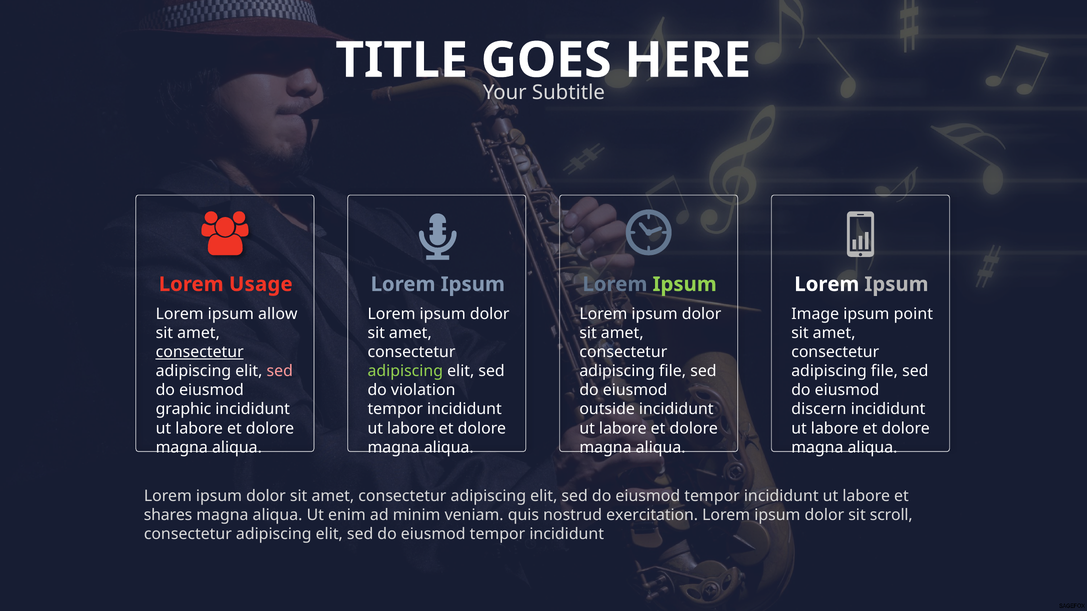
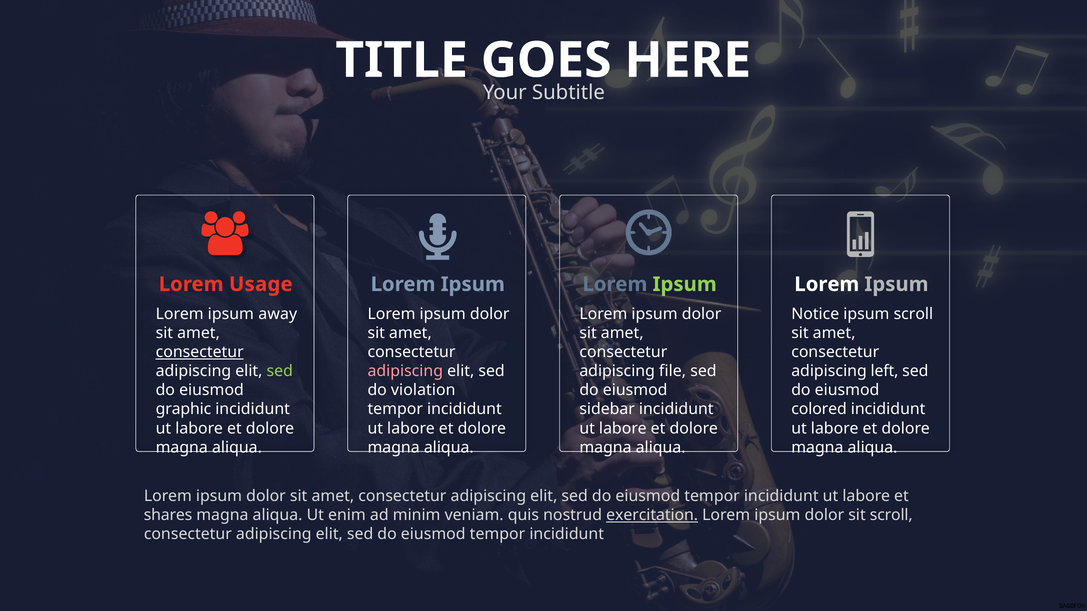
allow: allow -> away (278, 314)
Image: Image -> Notice (815, 314)
ipsum point: point -> scroll (913, 314)
sed colour: pink -> light green (280, 371)
adipiscing colour: light green -> pink (405, 371)
file: file -> left (885, 371)
outside: outside -> sidebar (607, 410)
discern: discern -> colored (819, 410)
exercitation underline: none -> present (652, 515)
